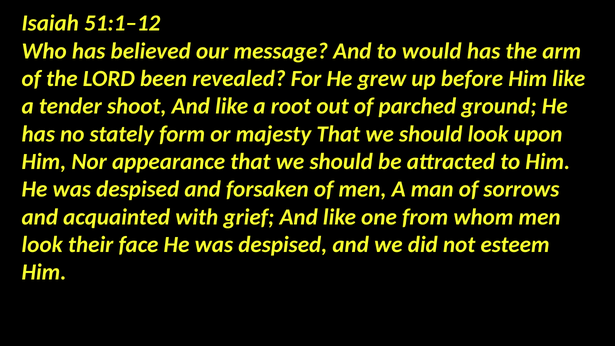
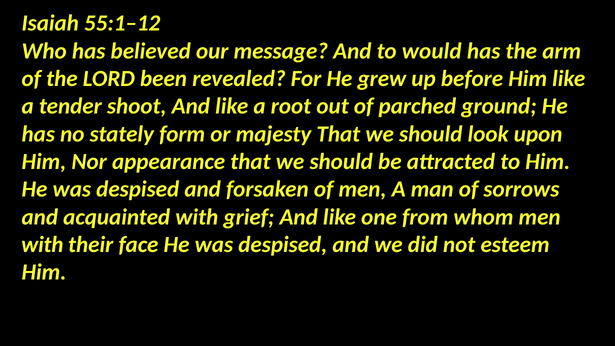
51:1–12: 51:1–12 -> 55:1–12 (122, 23)
look: look -> with (42, 245)
